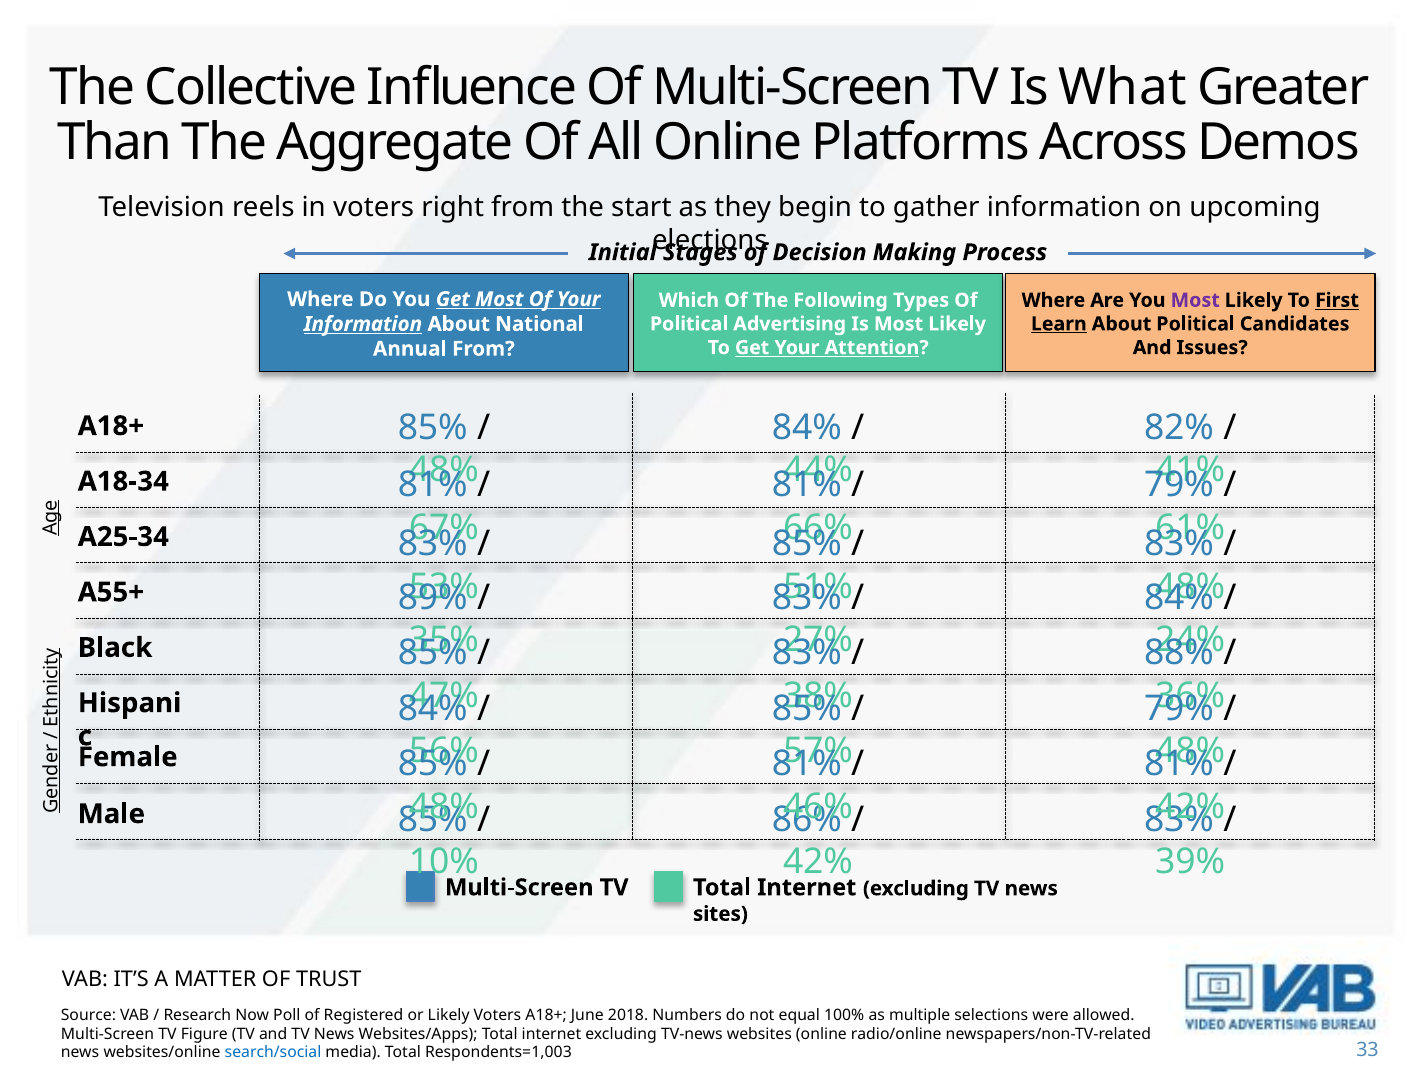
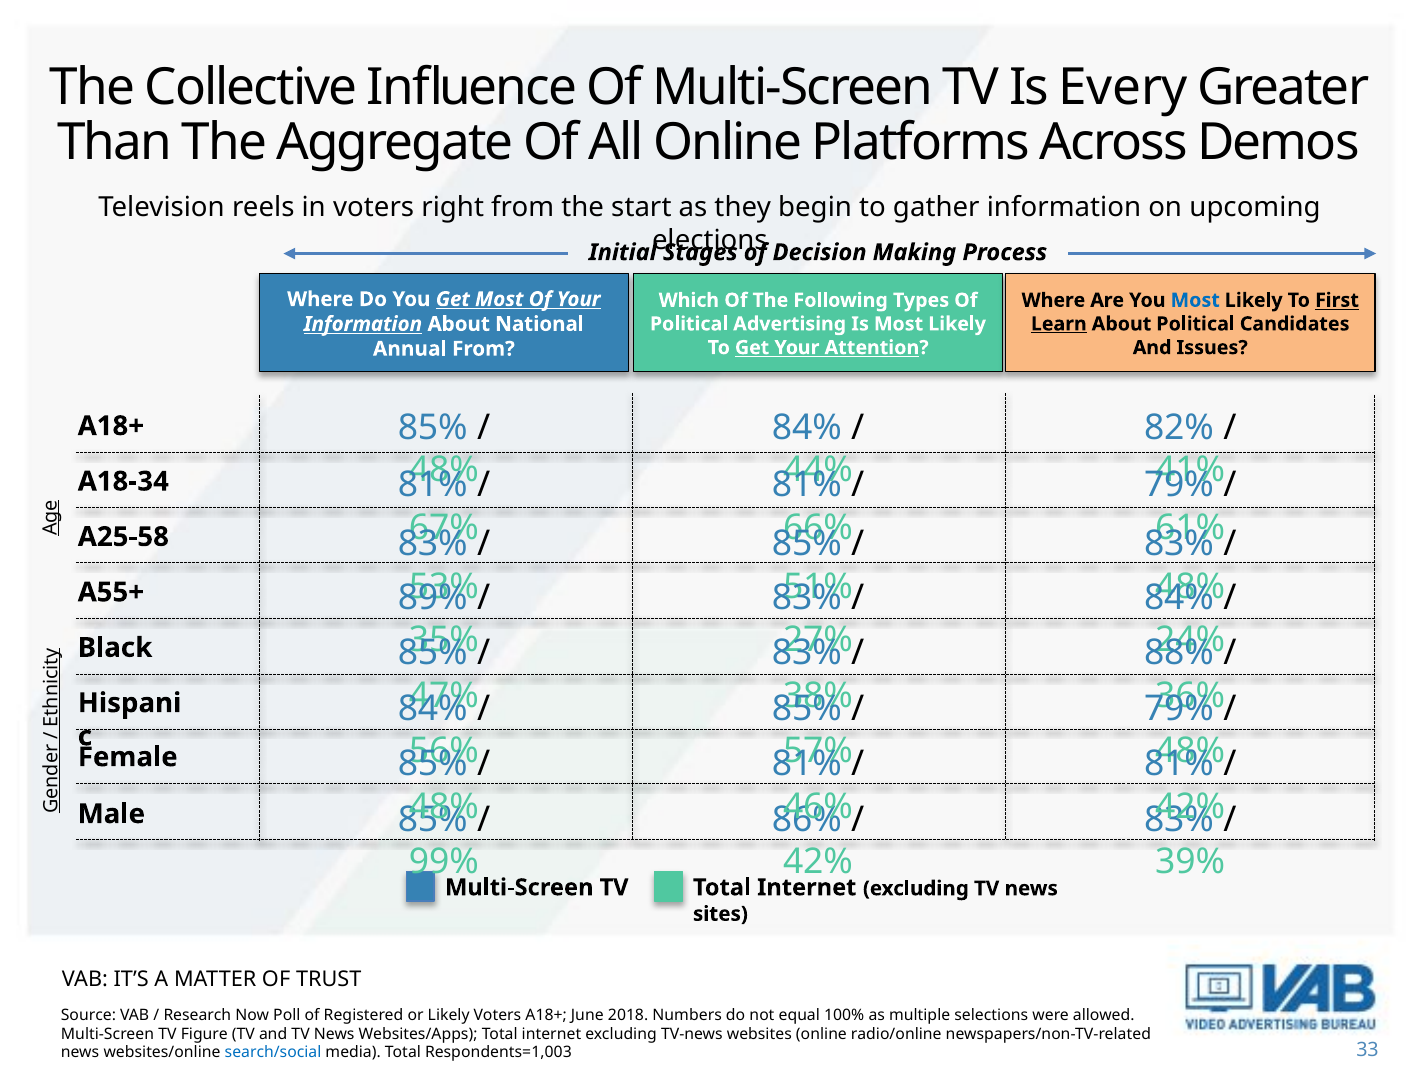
What: What -> Every (1123, 87)
Most colour: purple -> blue (1195, 300)
A25-34: A25-34 -> A25-58 (123, 537)
10%: 10% -> 99% (444, 862)
